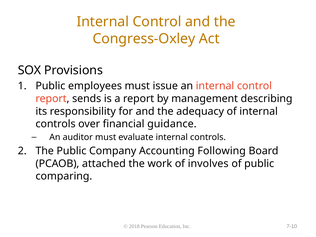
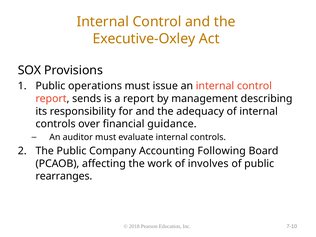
Congress-Oxley: Congress-Oxley -> Executive-Oxley (144, 39)
employees: employees -> operations (95, 86)
attached: attached -> affecting (104, 164)
comparing: comparing -> rearranges (64, 176)
